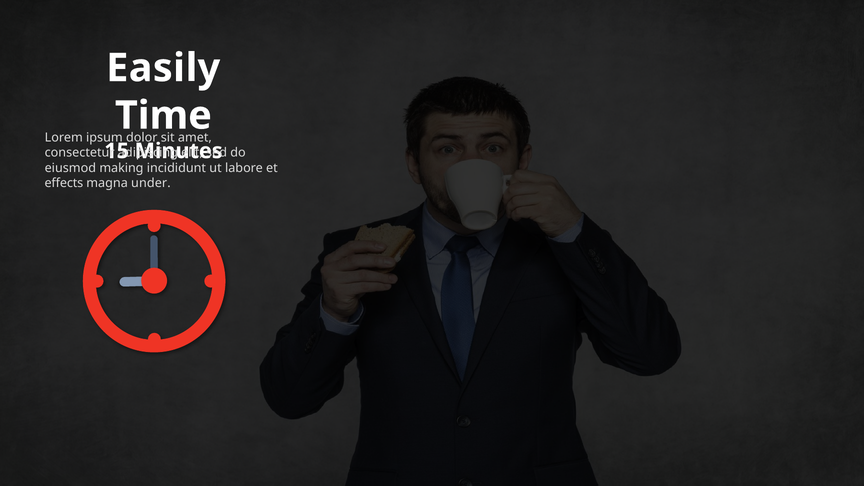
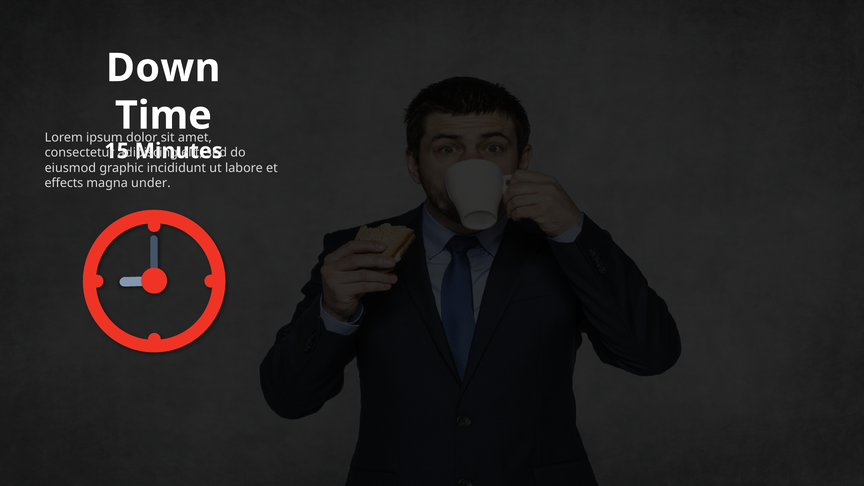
Easily: Easily -> Down (163, 68)
making: making -> graphic (121, 168)
